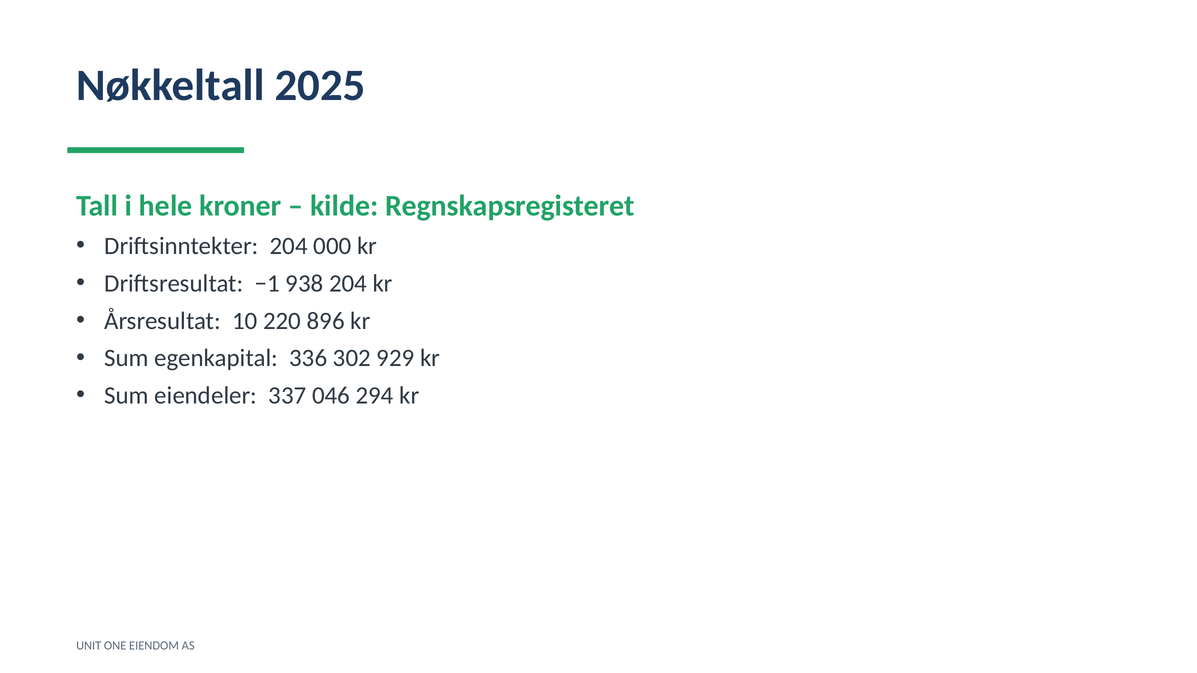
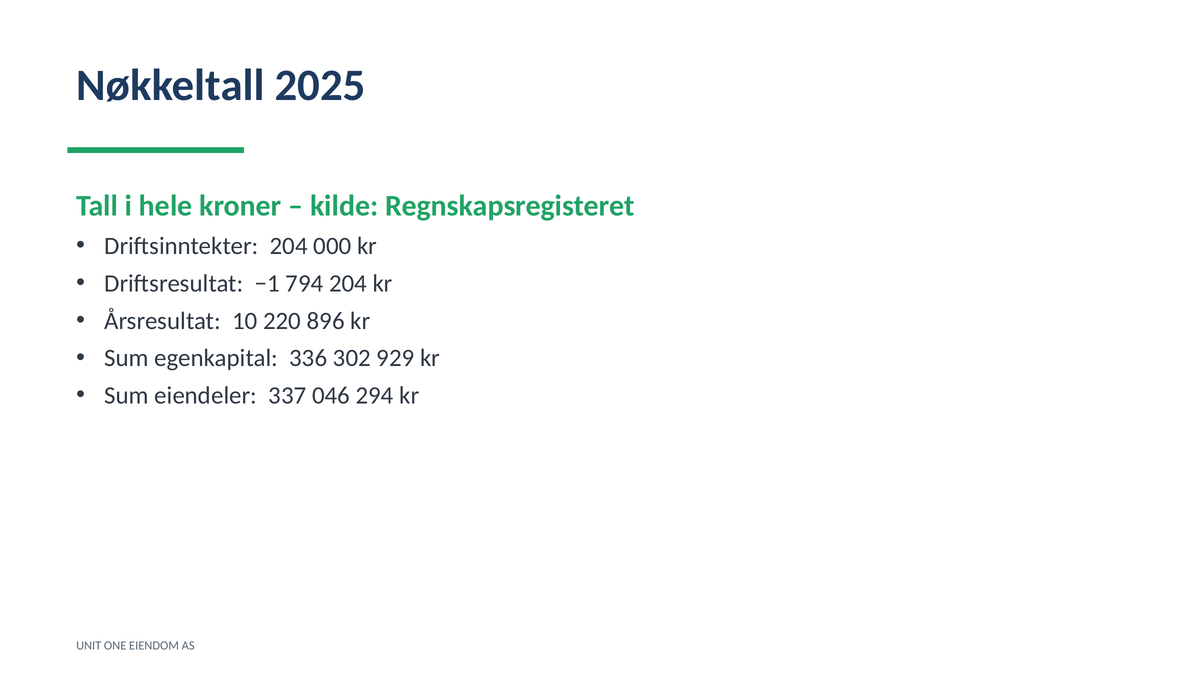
938: 938 -> 794 (304, 284)
